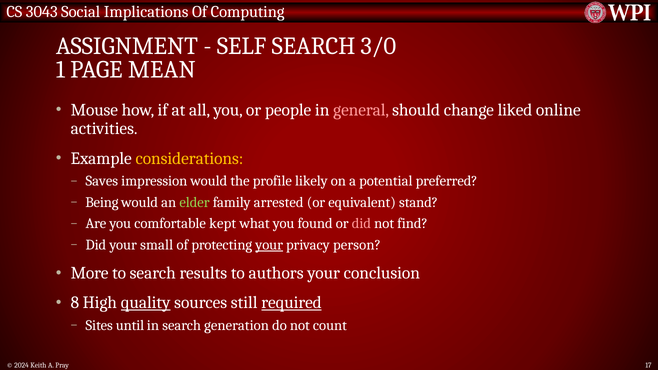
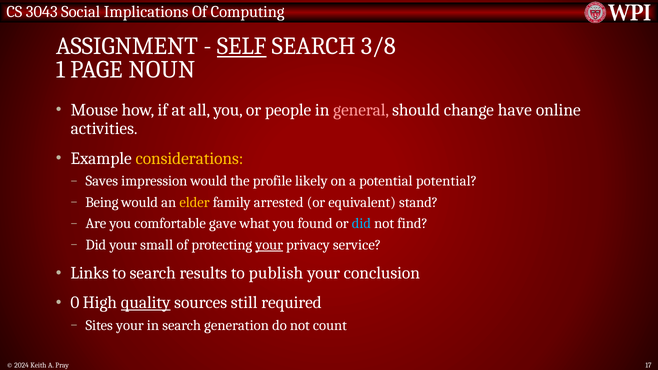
SELF underline: none -> present (242, 46)
3/0: 3/0 -> 3/8 (378, 46)
MEAN: MEAN -> NOUN (162, 70)
liked: liked -> have (515, 110)
potential preferred: preferred -> potential (446, 181)
elder colour: light green -> yellow (194, 202)
kept: kept -> gave (223, 224)
did colour: pink -> light blue (361, 224)
person: person -> service (357, 245)
More: More -> Links (90, 273)
authors: authors -> publish (276, 273)
8: 8 -> 0 (75, 303)
required underline: present -> none (292, 303)
Sites until: until -> your (130, 326)
